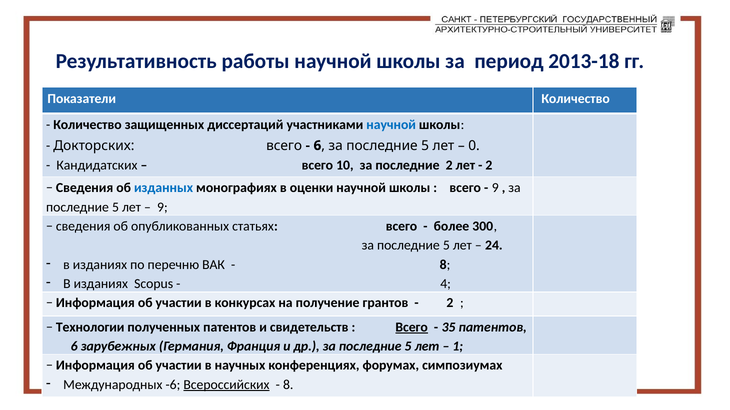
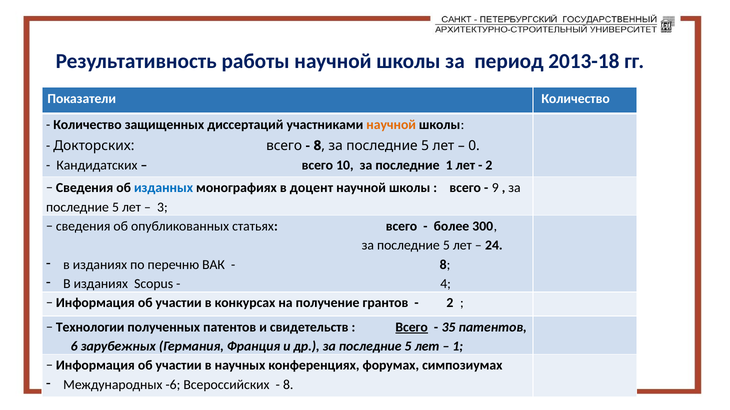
научной colour: blue -> orange (391, 125)
6: 6 -> 8 (317, 146)
последние 2: 2 -> 1 (449, 165)
оценки: оценки -> доцент (311, 188)
9: 9 -> 3 (162, 207)
Всероссийских underline: present -> none (226, 385)
